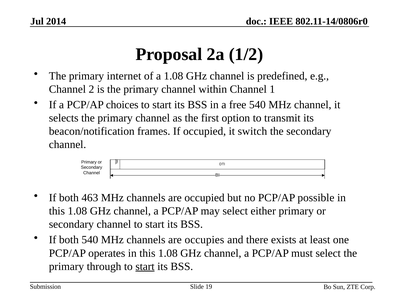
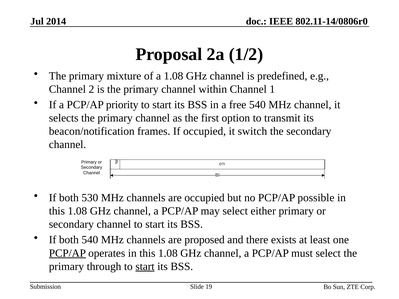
internet: internet -> mixture (124, 76)
choices: choices -> priority (122, 105)
463: 463 -> 530 (90, 198)
occupies: occupies -> proposed (205, 240)
PCP/AP underline: none -> present (67, 253)
